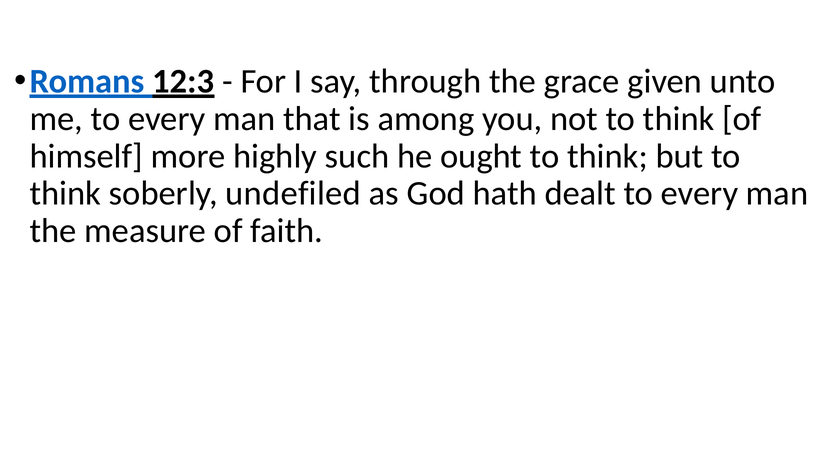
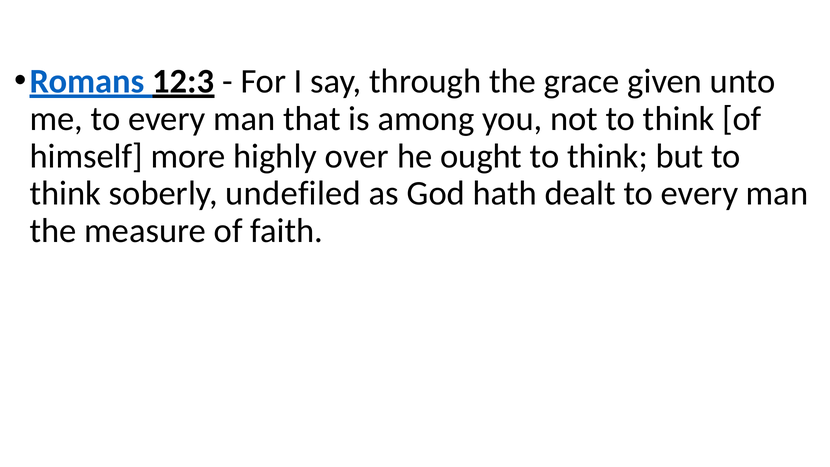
such: such -> over (357, 156)
